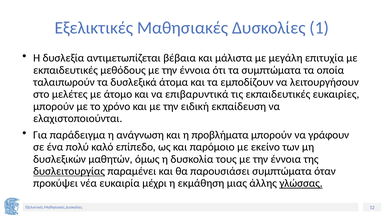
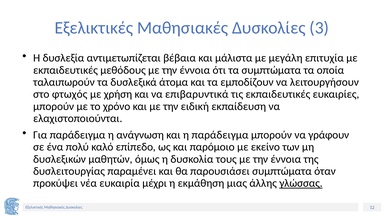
1: 1 -> 3 (319, 28)
μελέτες: μελέτες -> φτωχός (70, 94)
άτομο: άτομο -> χρήση (118, 94)
η προβλήματα: προβλήματα -> παράδειγμα (220, 135)
δυσλειτουργίας underline: present -> none (69, 171)
